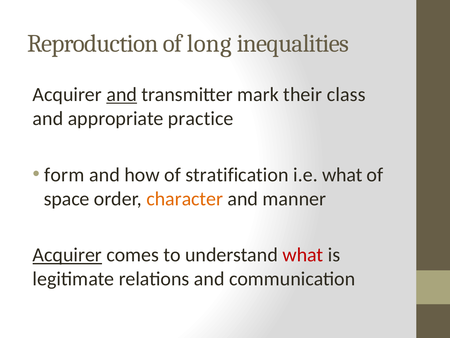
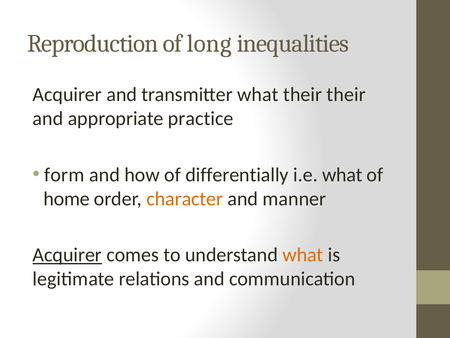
and underline: present -> none (122, 94)
transmitter mark: mark -> what (258, 94)
their class: class -> their (346, 94)
stratification: stratification -> differentially (237, 174)
space: space -> home (67, 199)
what colour: red -> orange (303, 255)
